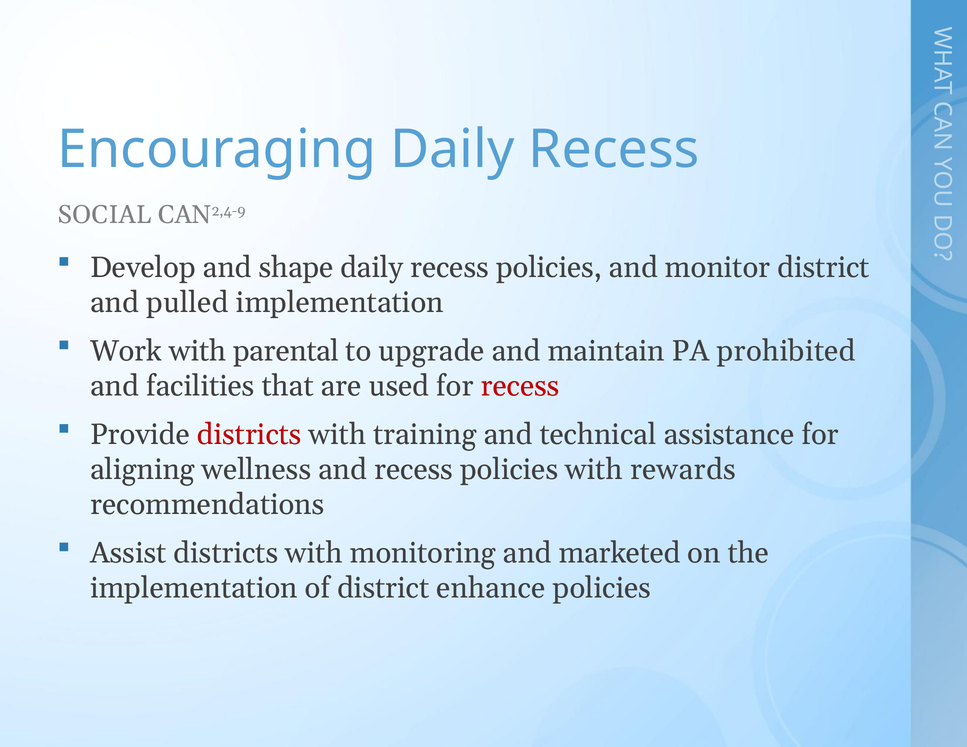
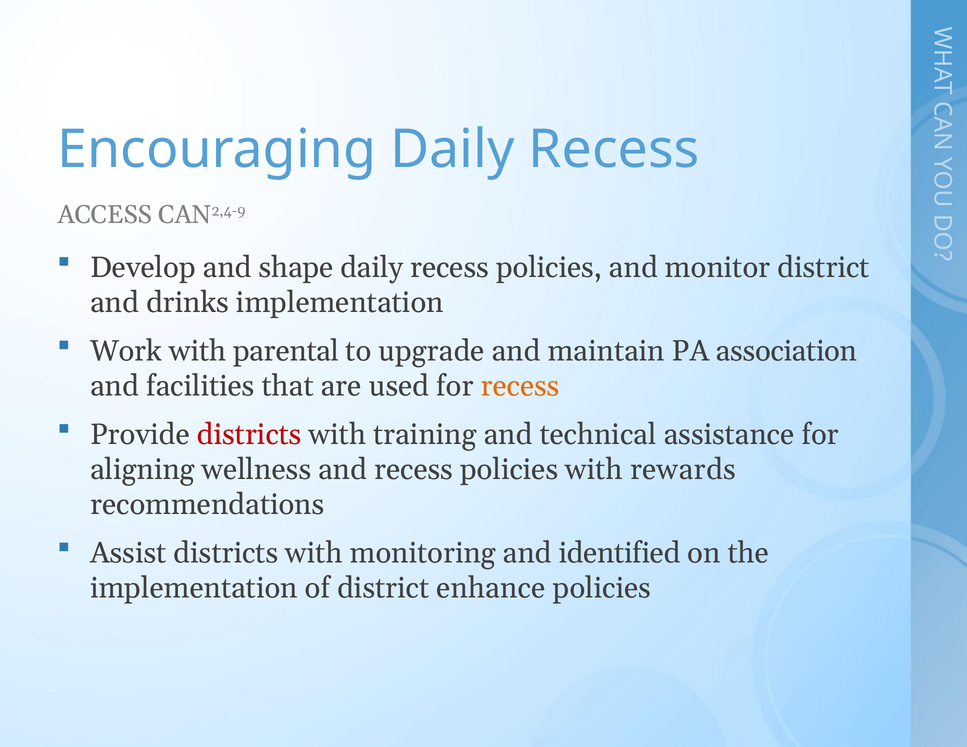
SOCIAL: SOCIAL -> ACCESS (105, 215)
pulled: pulled -> drinks (188, 303)
prohibited: prohibited -> association (787, 351)
recess colour: red -> orange (520, 386)
marketed: marketed -> identified (620, 553)
